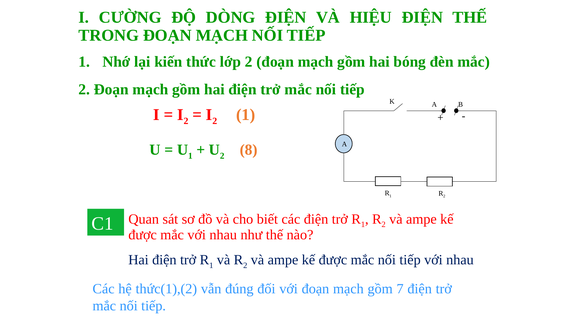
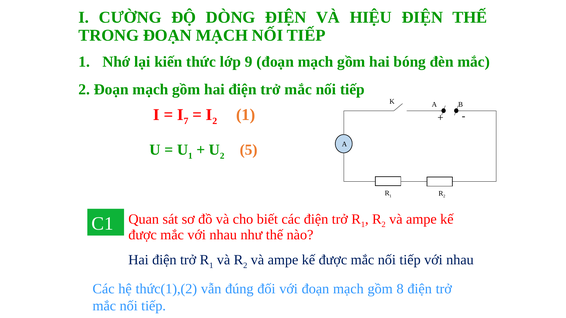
lớp 2: 2 -> 9 (249, 62)
2: 2 -> 7 (186, 121)
8: 8 -> 5 (249, 150)
7: 7 -> 8 (400, 289)
